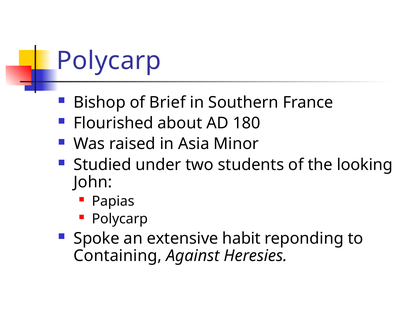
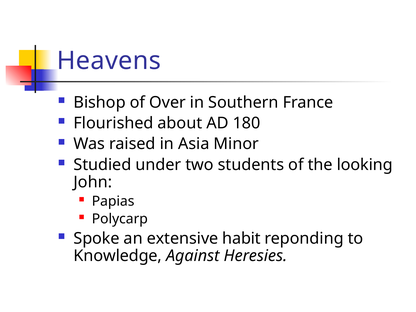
Polycarp: Polycarp -> Heavens (109, 61)
Brief: Brief -> Over (168, 103)
Containing: Containing -> Knowledge (118, 256)
